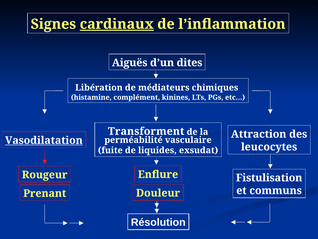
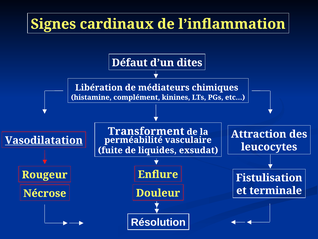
cardinaux underline: present -> none (117, 24)
Aiguës: Aiguës -> Défaut (130, 63)
communs: communs -> terminale (276, 190)
Prenant: Prenant -> Nécrose (45, 193)
